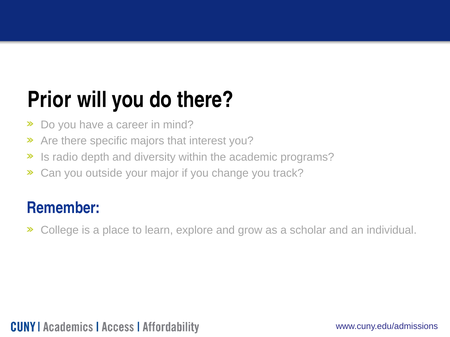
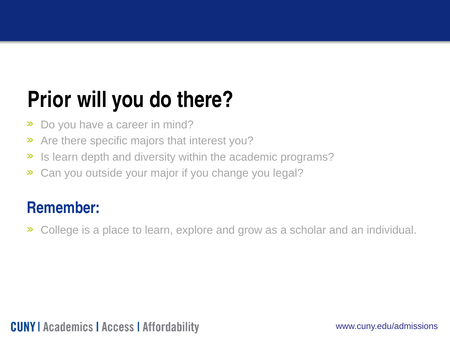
Is radio: radio -> learn (65, 157)
track: track -> legal (288, 174)
